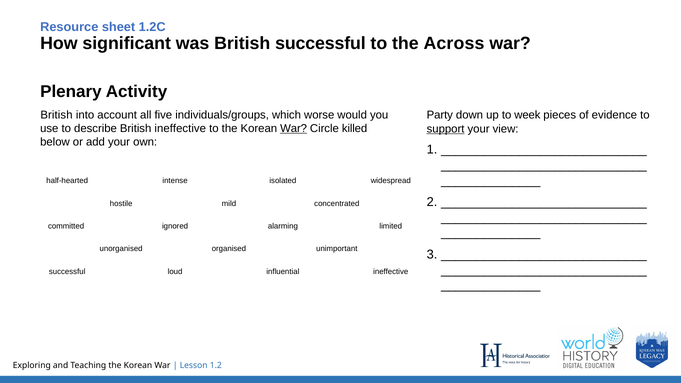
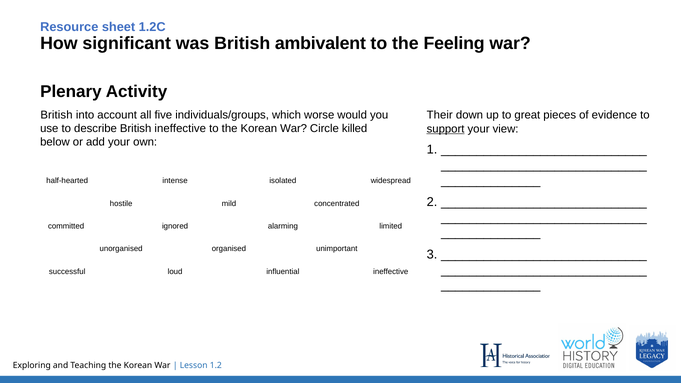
British successful: successful -> ambivalent (320, 43)
Across: Across -> Feeling (454, 43)
Party: Party -> Their (440, 115)
week: week -> great (527, 115)
War underline: present -> none (294, 128)
